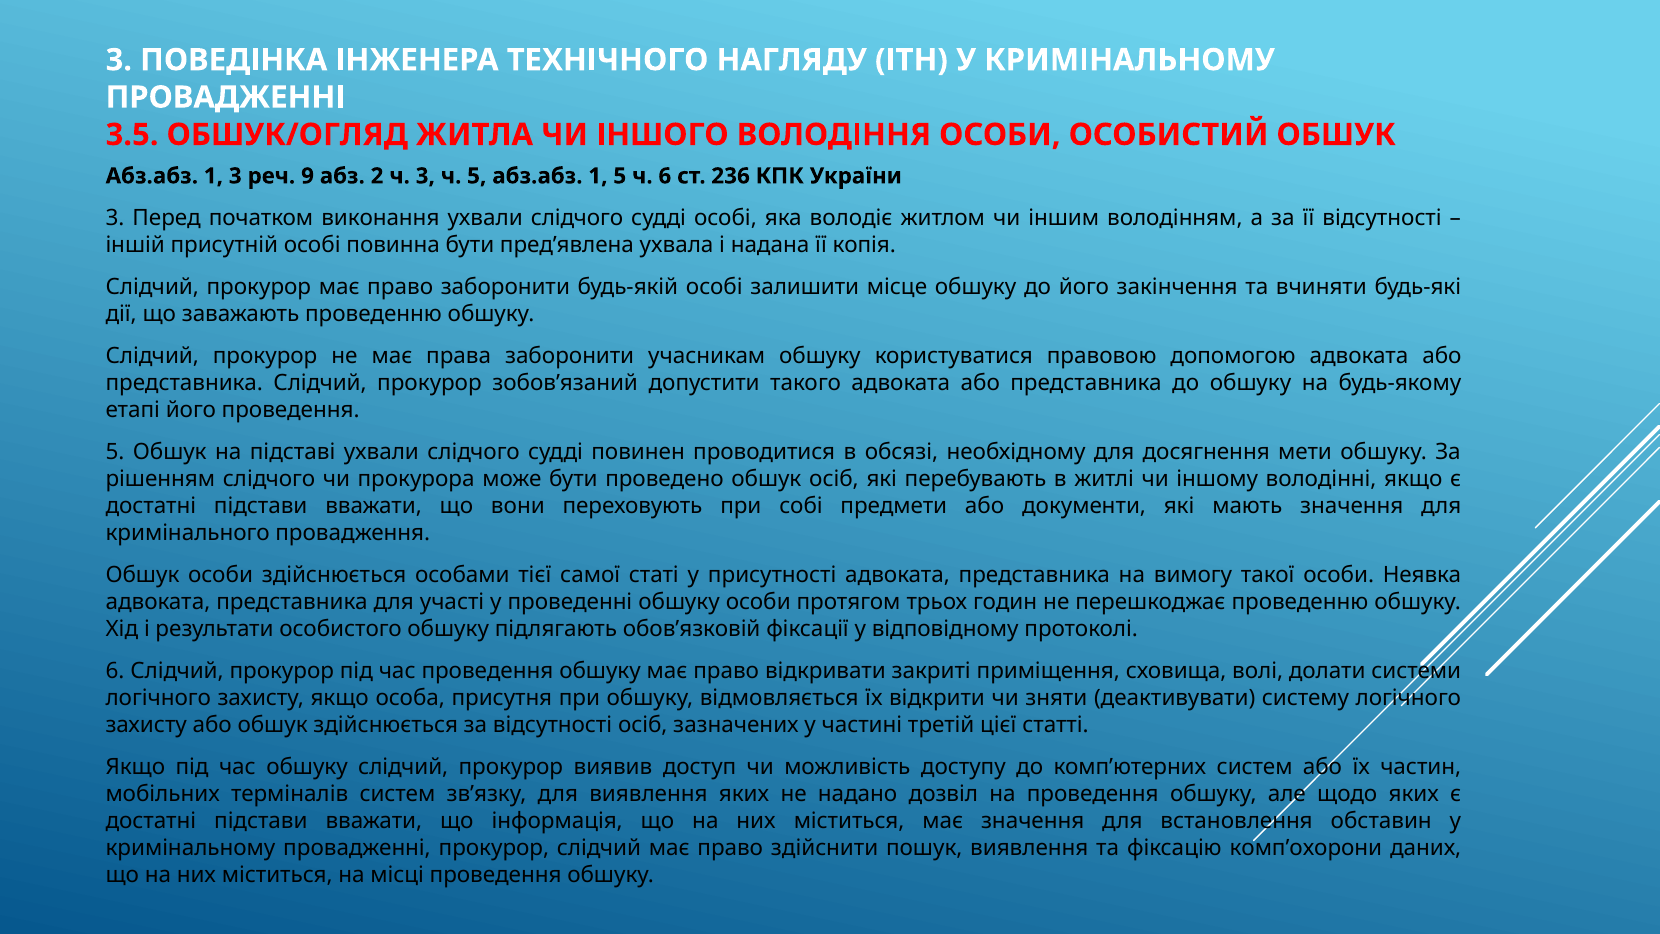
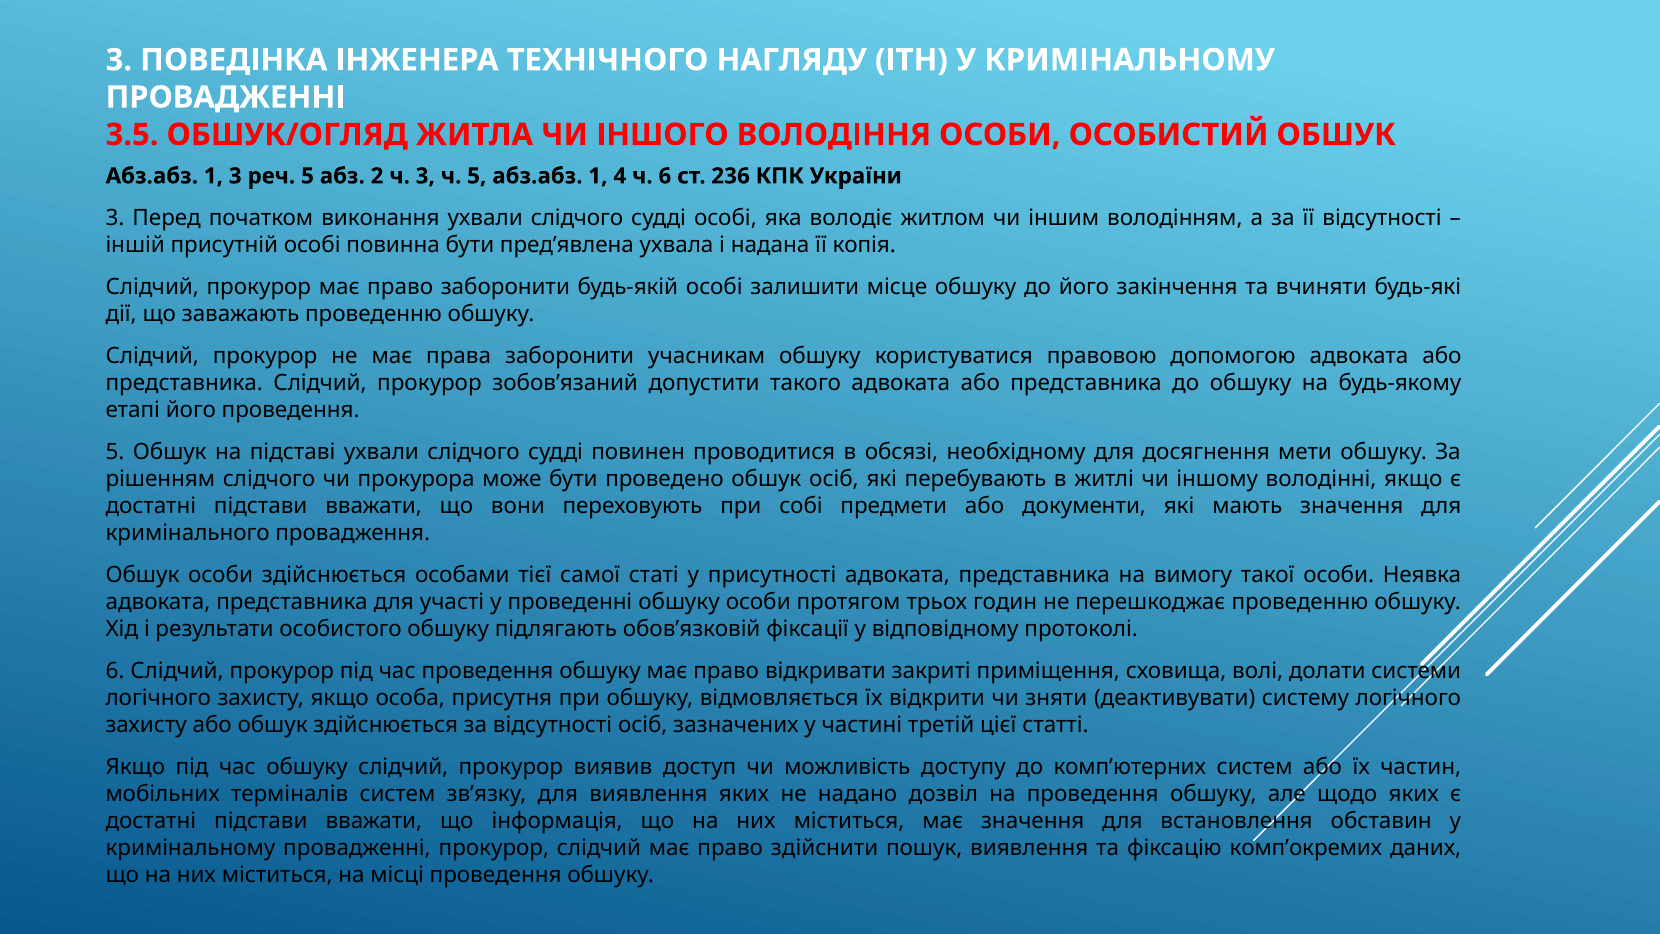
реч 9: 9 -> 5 (308, 176)
1 5: 5 -> 4 (620, 176)
комп’охорони: комп’охорони -> комп’окремих (1306, 847)
